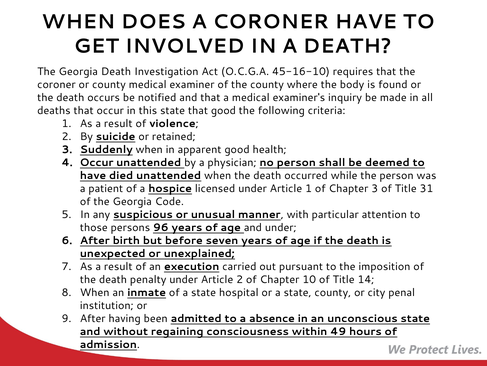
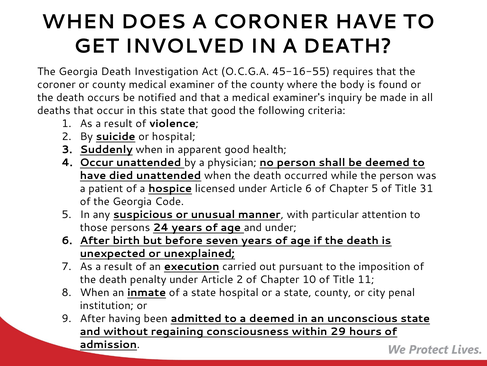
45-16-10: 45-16-10 -> 45-16-55 (301, 71)
or retained: retained -> hospital (174, 136)
Article 1: 1 -> 6 (309, 188)
Chapter 3: 3 -> 5 (375, 188)
96: 96 -> 24 (161, 227)
14: 14 -> 11 (366, 279)
a absence: absence -> deemed (272, 318)
49: 49 -> 29 (338, 331)
